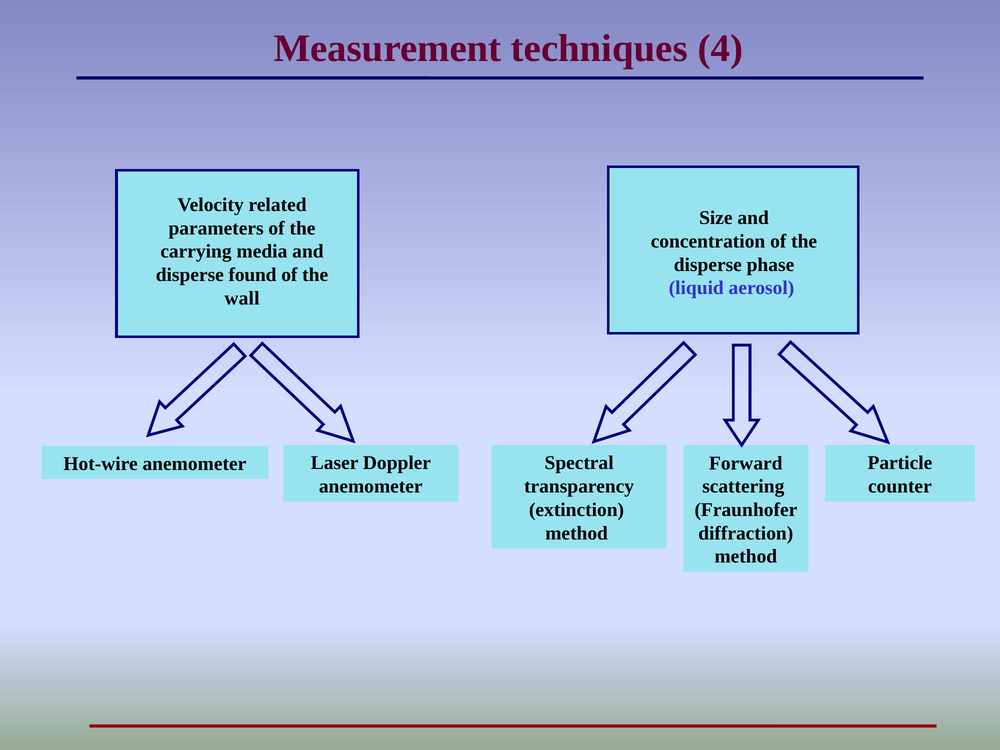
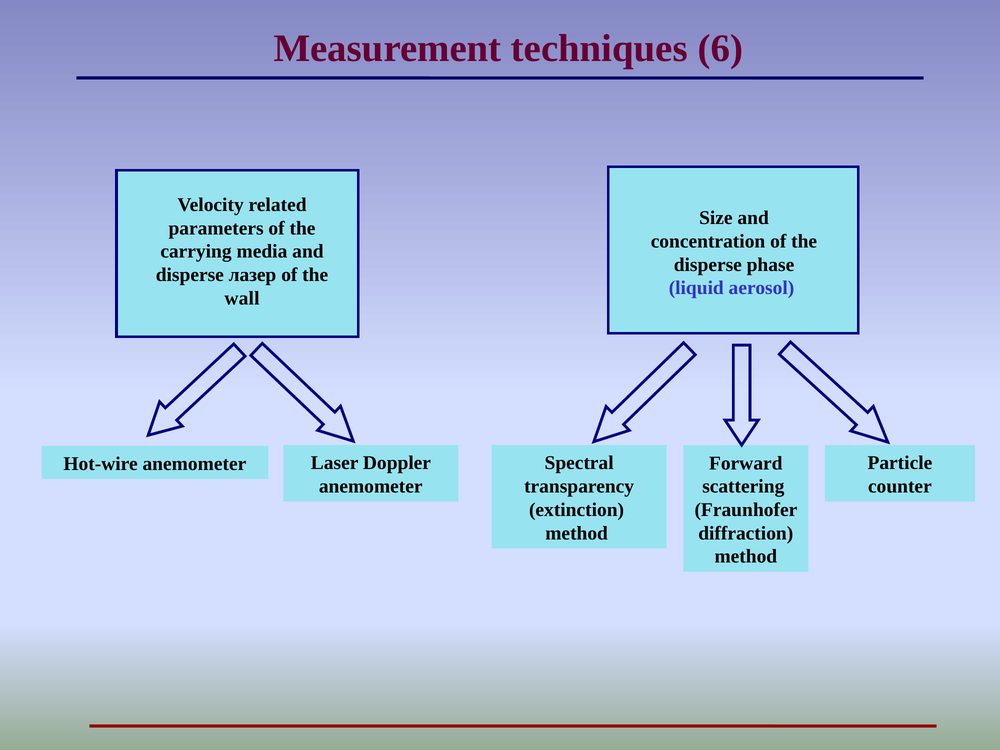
4: 4 -> 6 (720, 48)
found: found -> лазер (252, 275)
